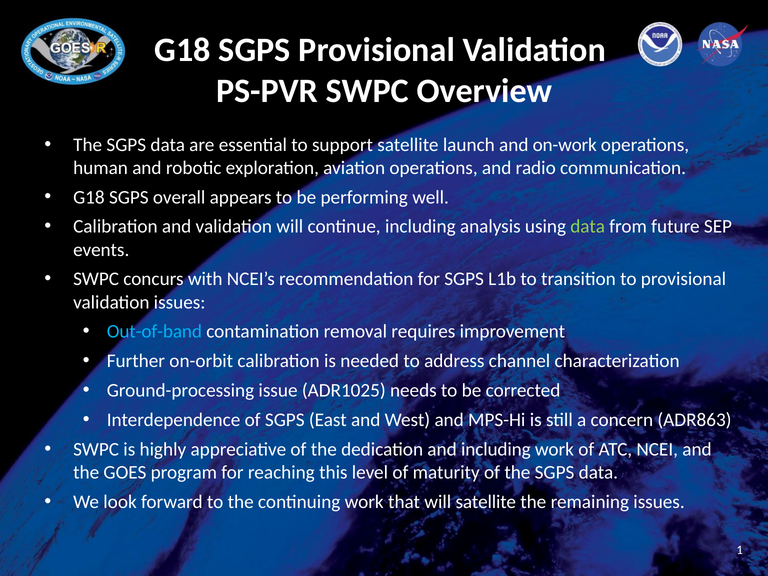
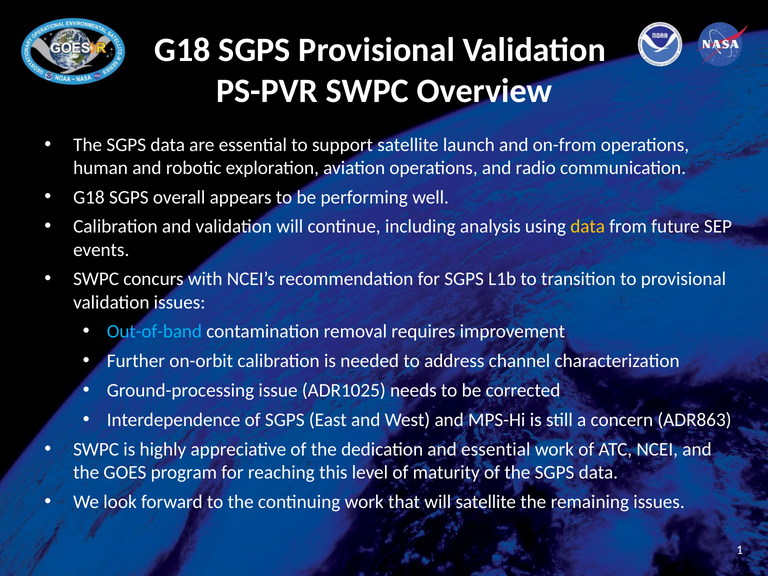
on-work: on-work -> on-from (565, 145)
data colour: light green -> yellow (588, 227)
and including: including -> essential (496, 449)
